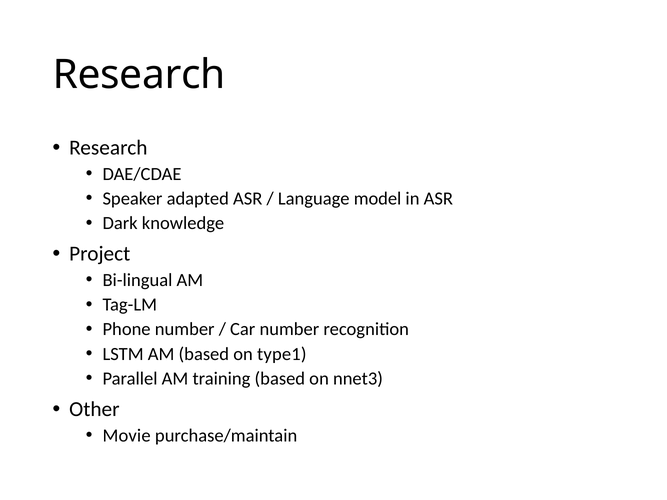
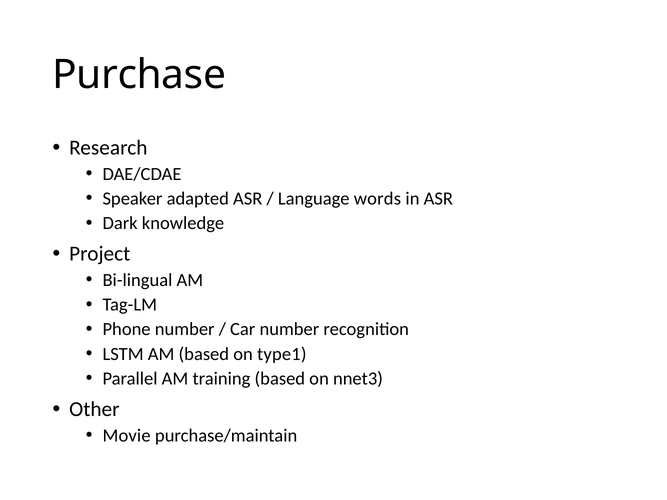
Research: Research -> Purchase (139, 75)
model: model -> words (377, 199)
